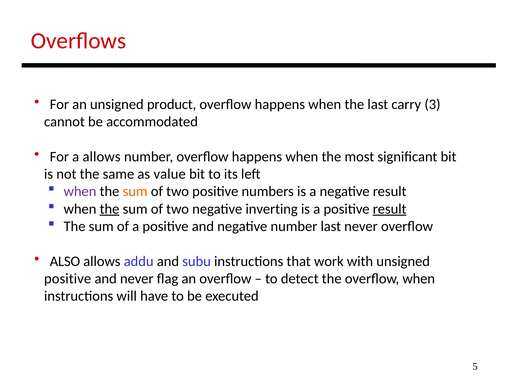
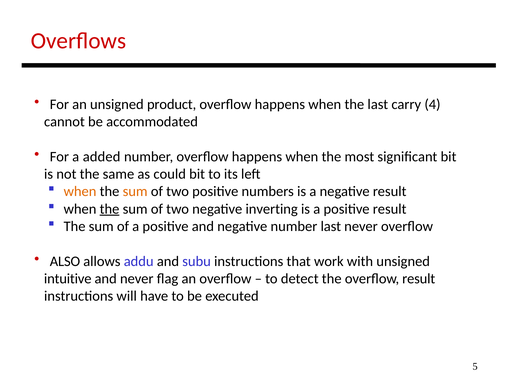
3: 3 -> 4 (432, 104)
a allows: allows -> added (102, 156)
value: value -> could (170, 174)
when colour: purple -> orange (80, 191)
result underline: present -> none (390, 209)
positive: positive -> intuitive (68, 278)
overflow when: when -> result (419, 278)
